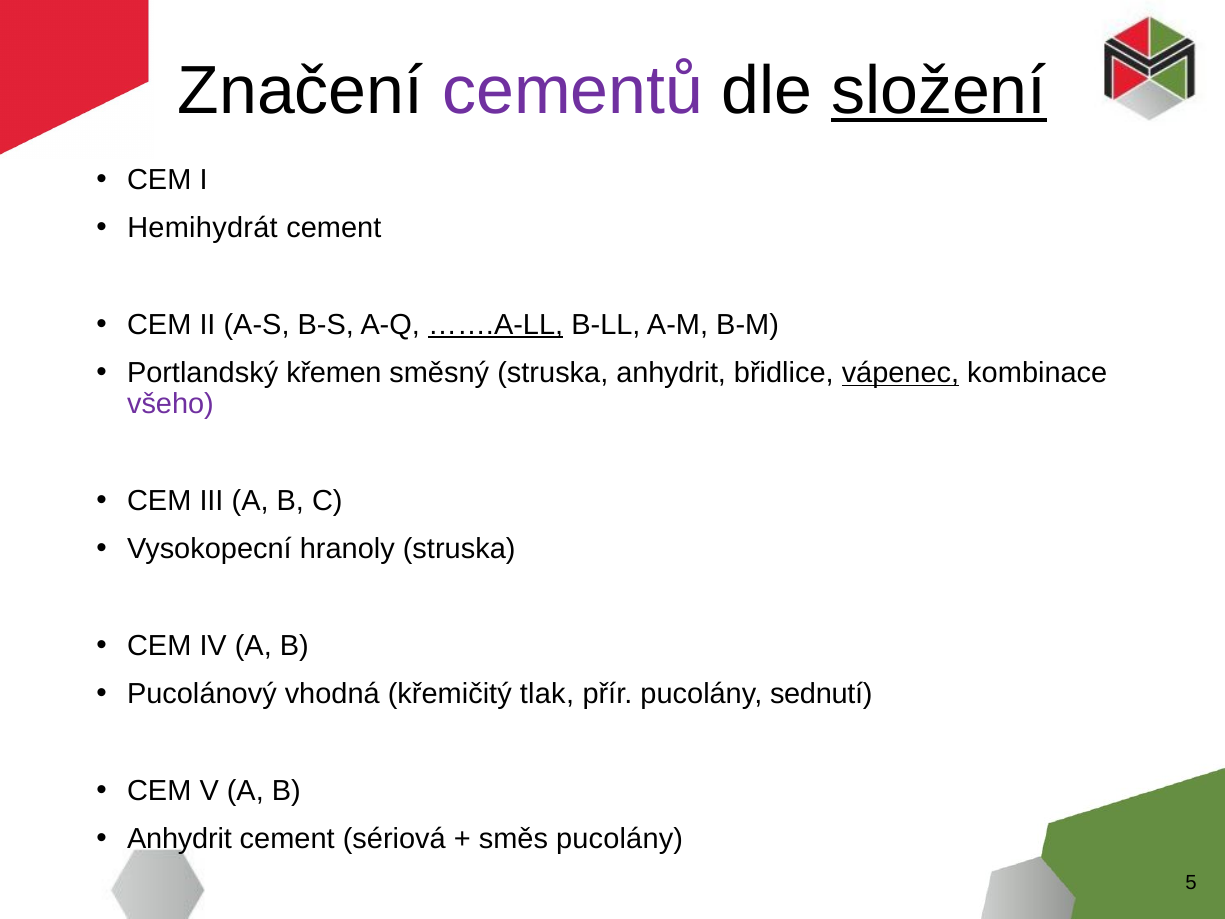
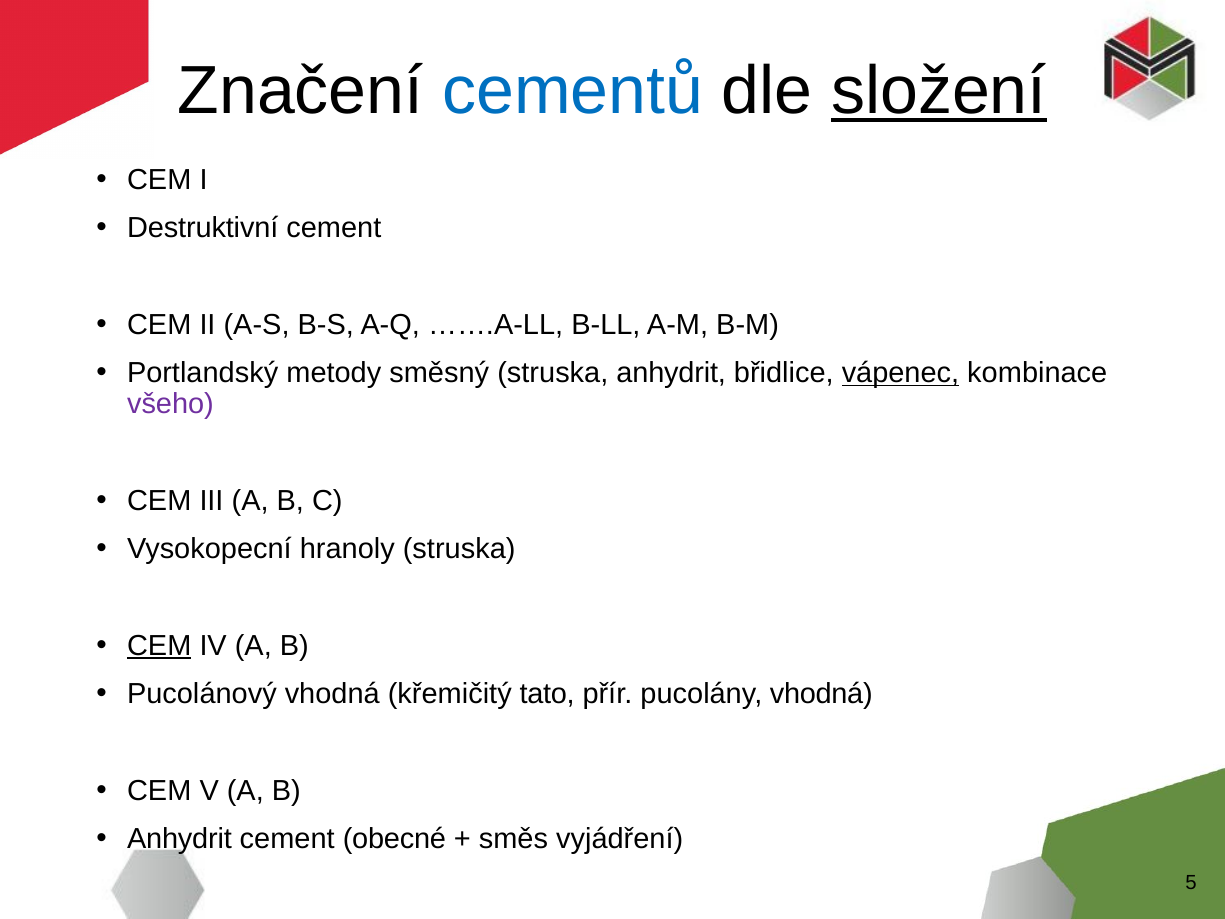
cementů colour: purple -> blue (573, 91)
Hemihydrát: Hemihydrát -> Destruktivní (203, 228)
…….A-LL underline: present -> none (496, 325)
křemen: křemen -> metody (334, 373)
CEM underline: none -> present (159, 646)
tlak: tlak -> tato (547, 694)
pucolány sednutí: sednutí -> vhodná (821, 694)
sériová: sériová -> obecné (394, 839)
směs pucolány: pucolány -> vyjádření (620, 839)
